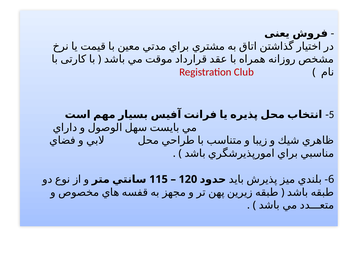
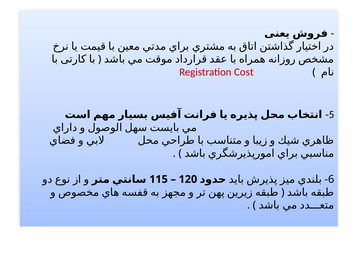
Club: Club -> Cost (244, 72)
